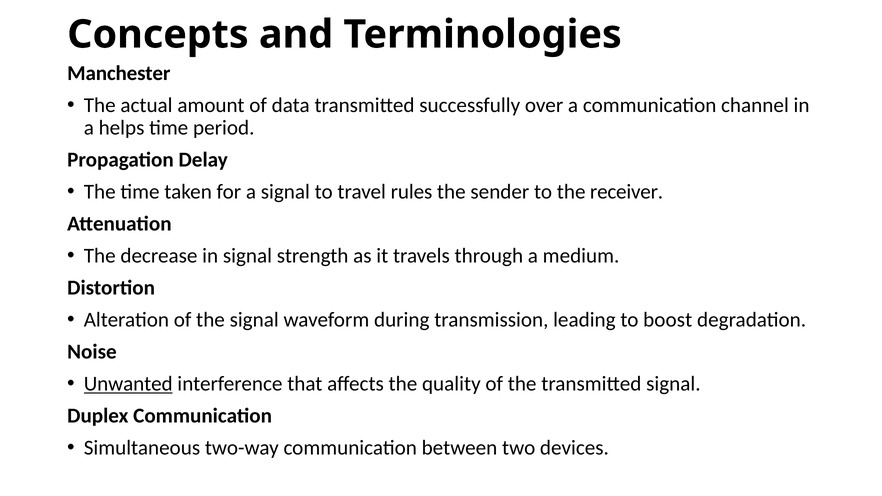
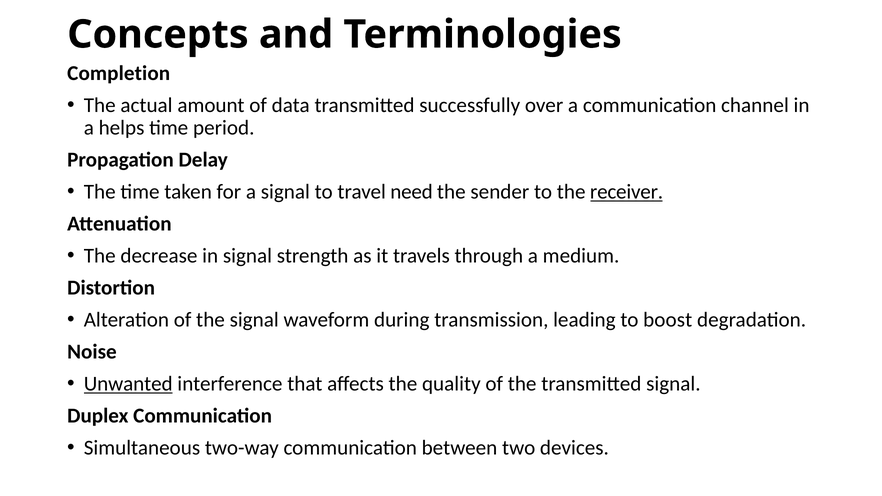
Manchester: Manchester -> Completion (119, 73)
rules: rules -> need (412, 192)
receiver underline: none -> present (627, 192)
